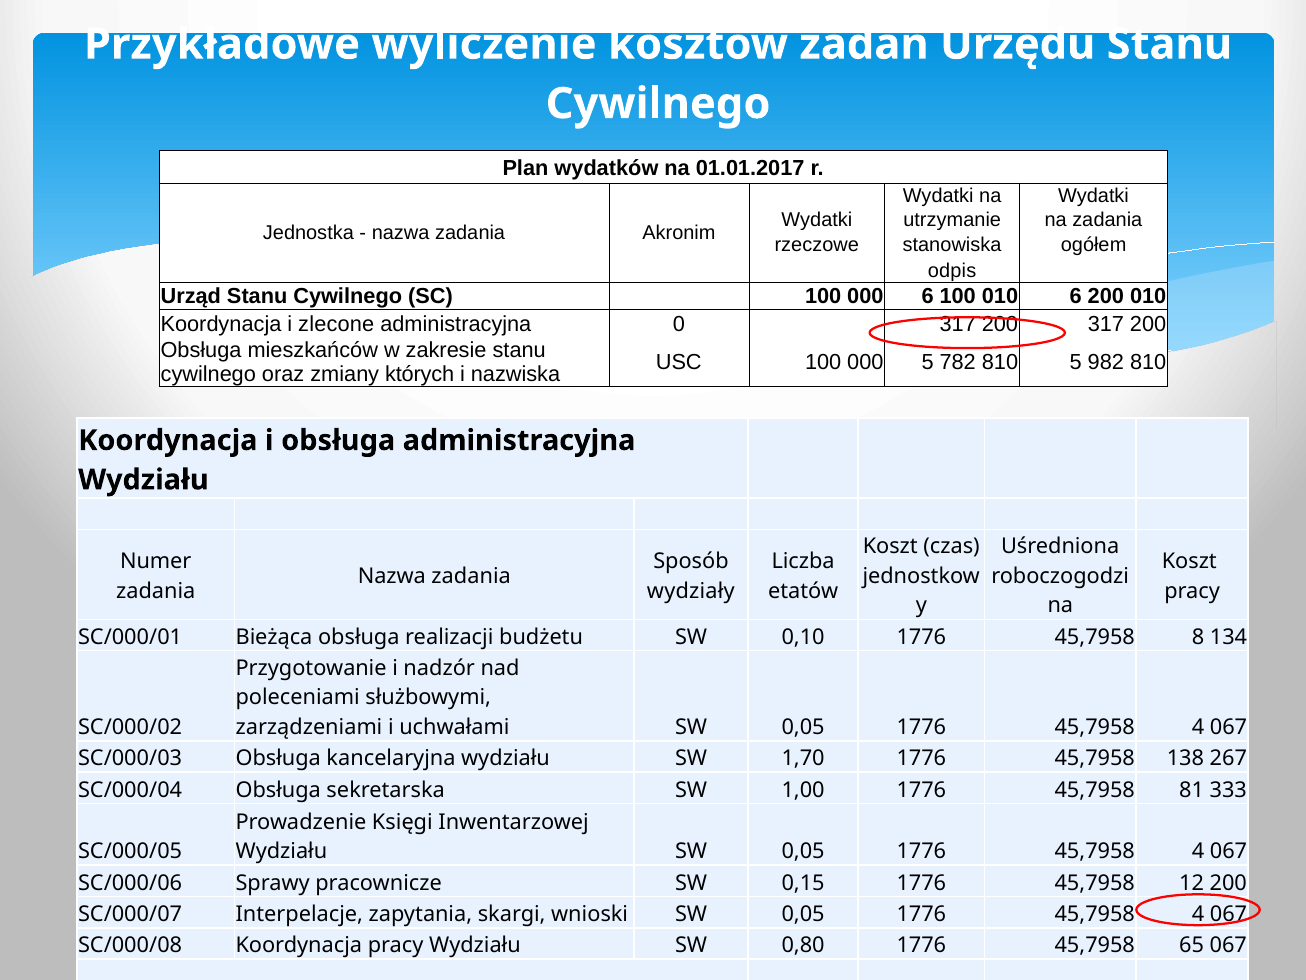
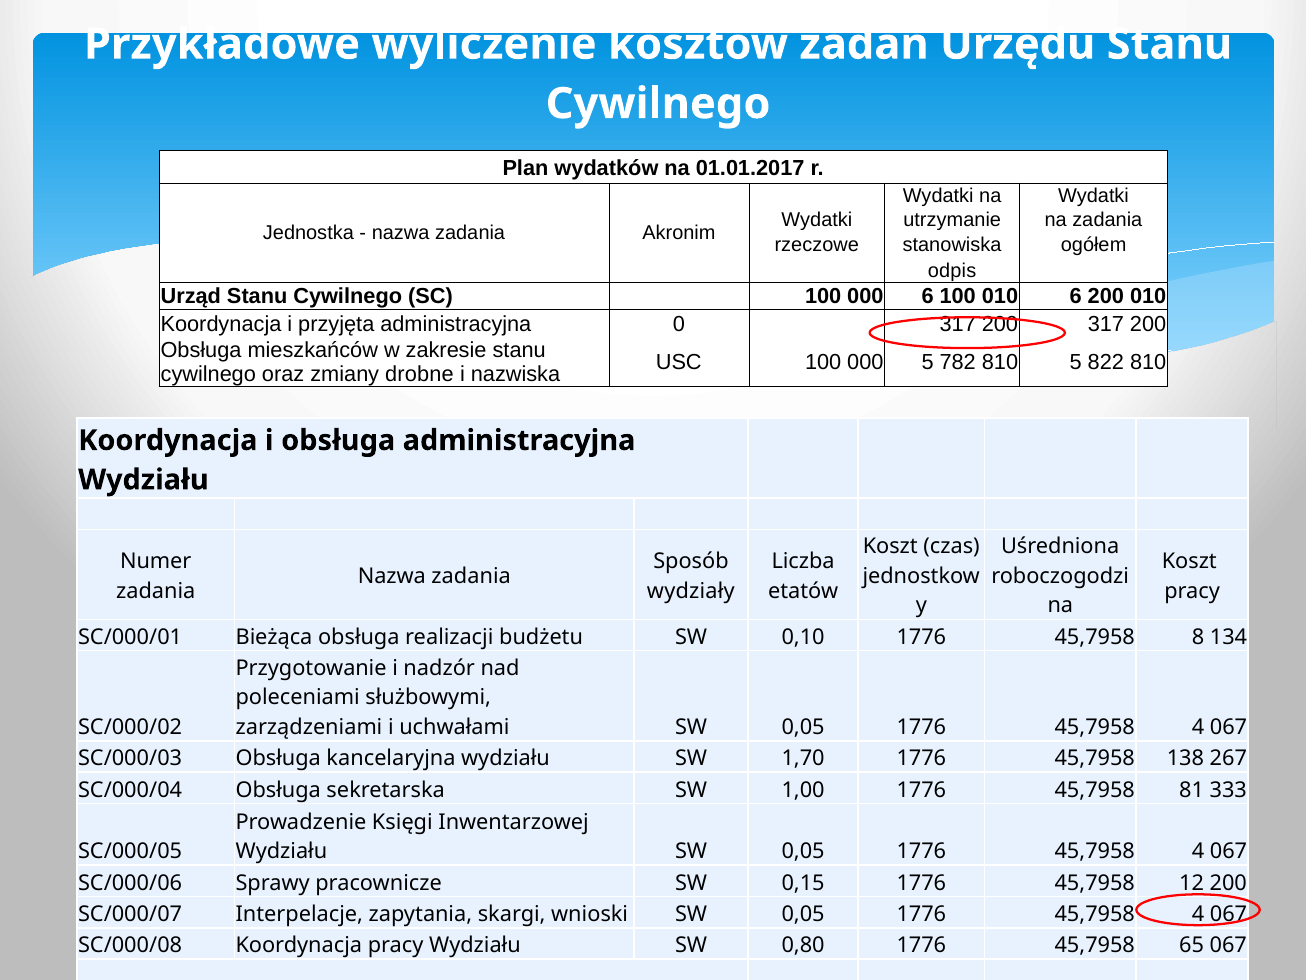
zlecone: zlecone -> przyjęta (336, 324)
982: 982 -> 822 (1106, 362)
których: których -> drobne (419, 375)
